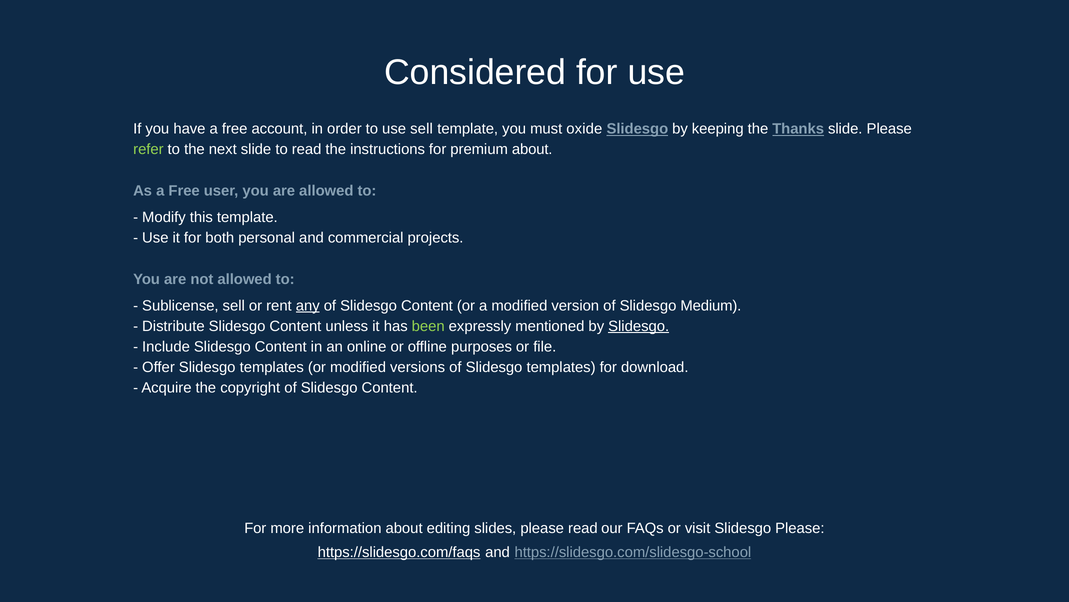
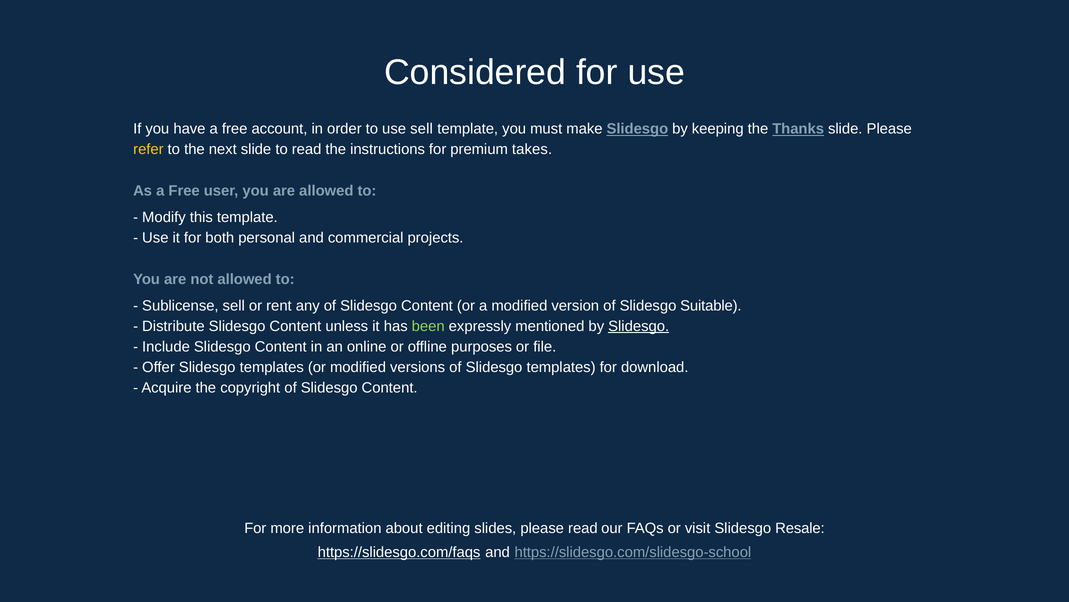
oxide: oxide -> make (584, 129)
refer colour: light green -> yellow (148, 149)
premium about: about -> takes (532, 149)
any underline: present -> none (308, 305)
Medium: Medium -> Suitable (711, 305)
Slidesgo Please: Please -> Resale (800, 528)
